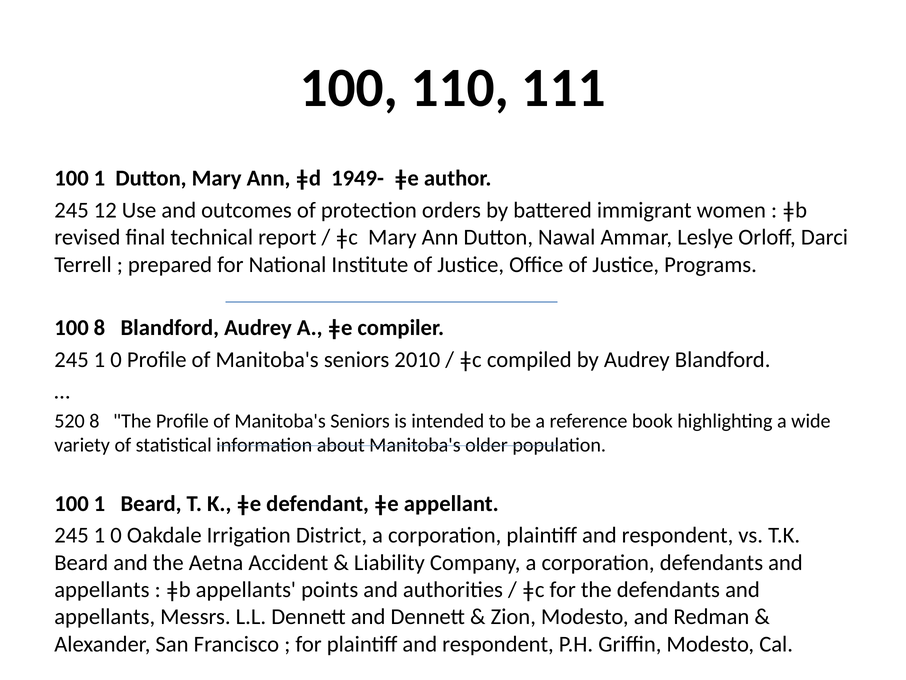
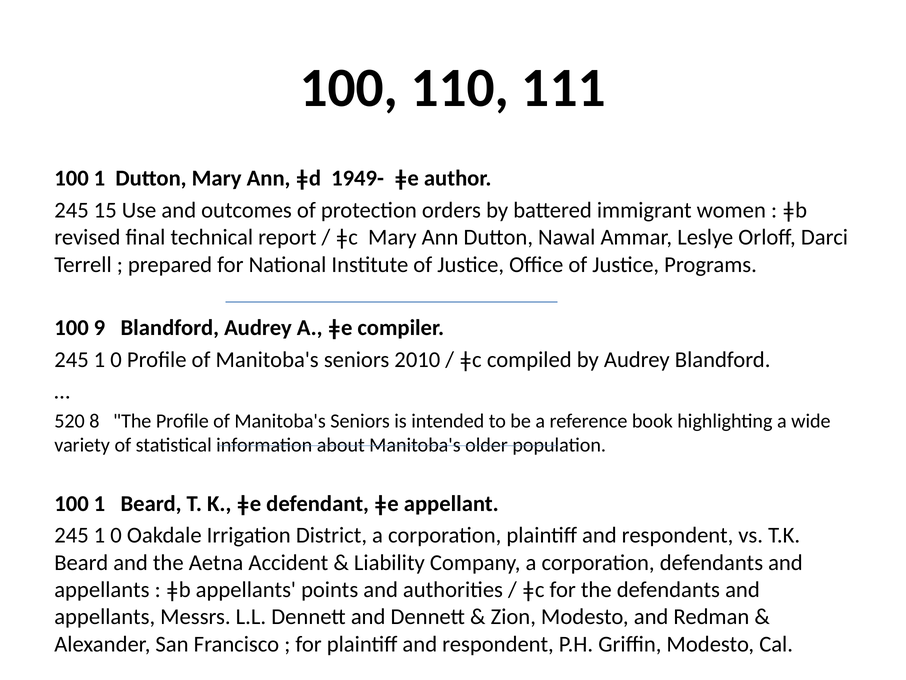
12: 12 -> 15 (105, 210)
100 8: 8 -> 9 (99, 328)
